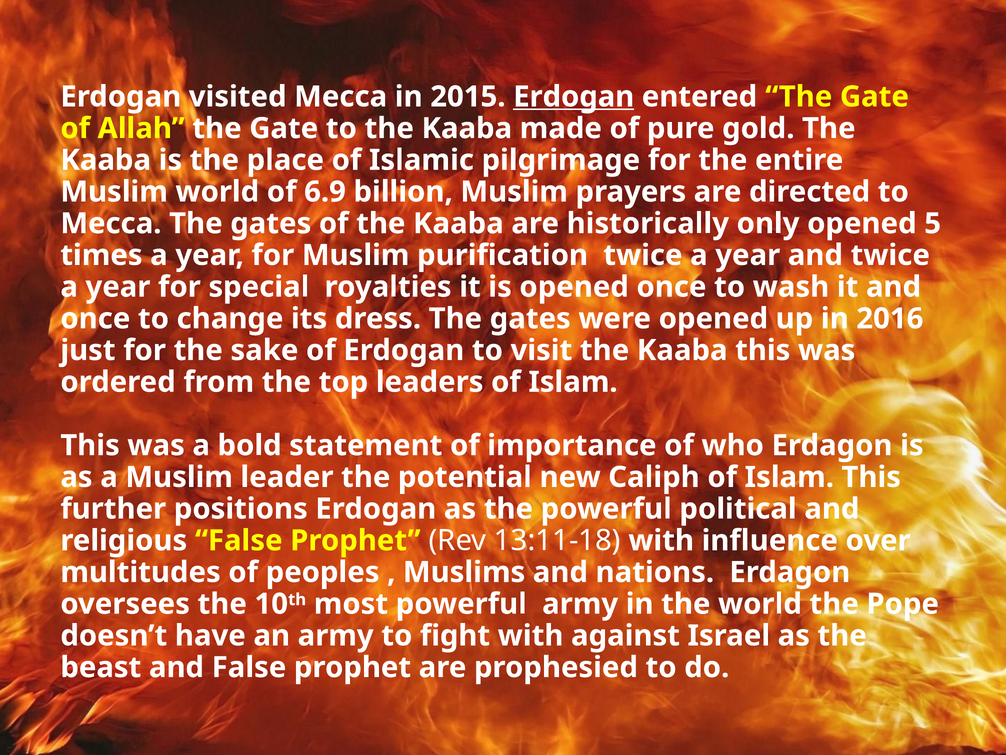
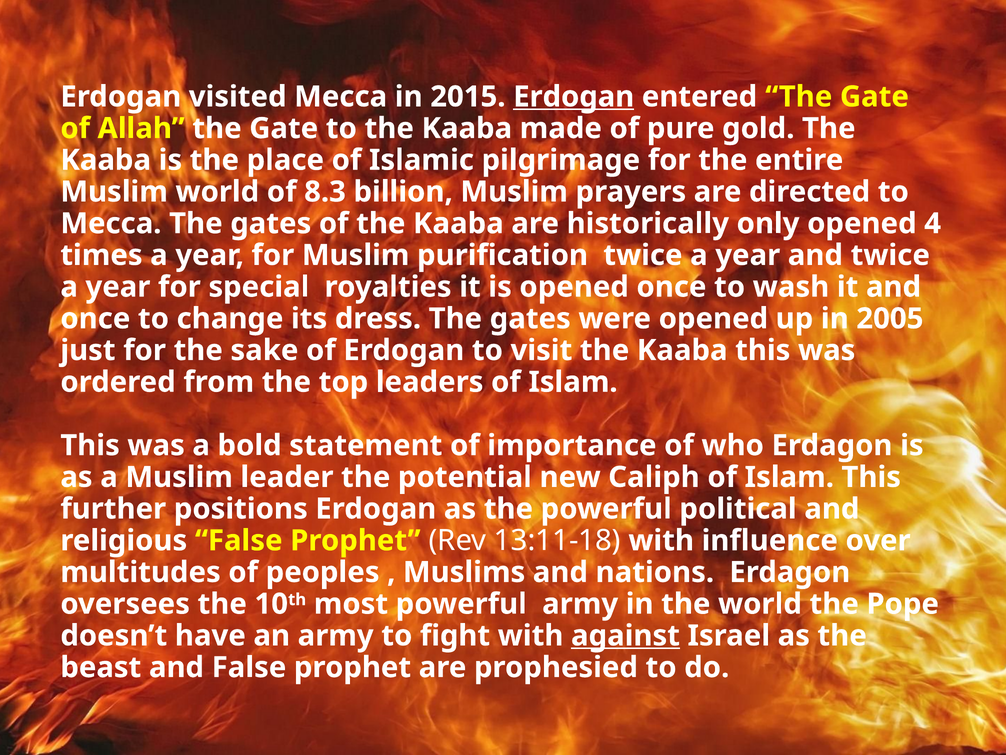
6.9: 6.9 -> 8.3 (325, 192)
5: 5 -> 4 (933, 223)
2016: 2016 -> 2005 (890, 318)
against underline: none -> present (625, 635)
